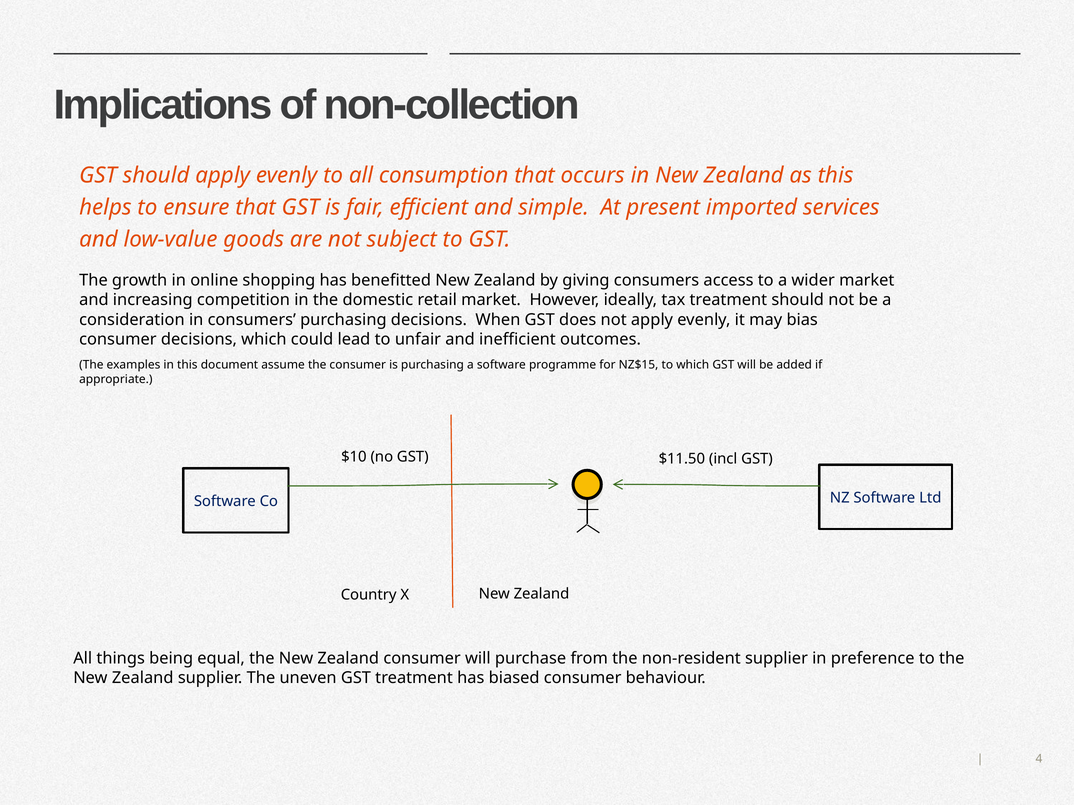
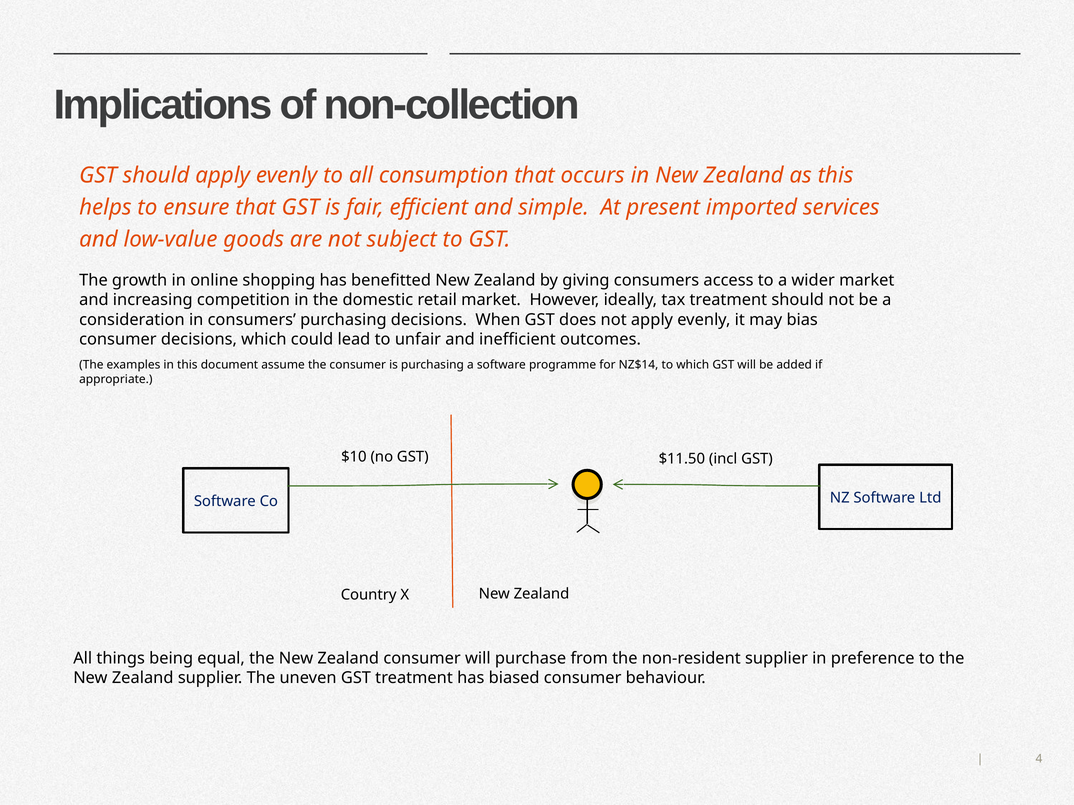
NZ$15: NZ$15 -> NZ$14 (639, 365)
